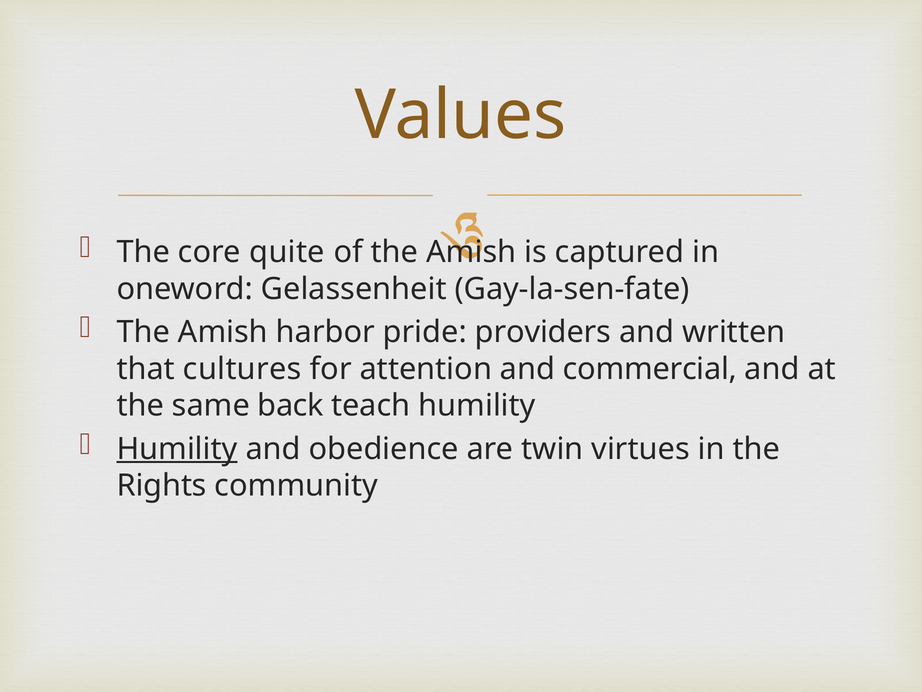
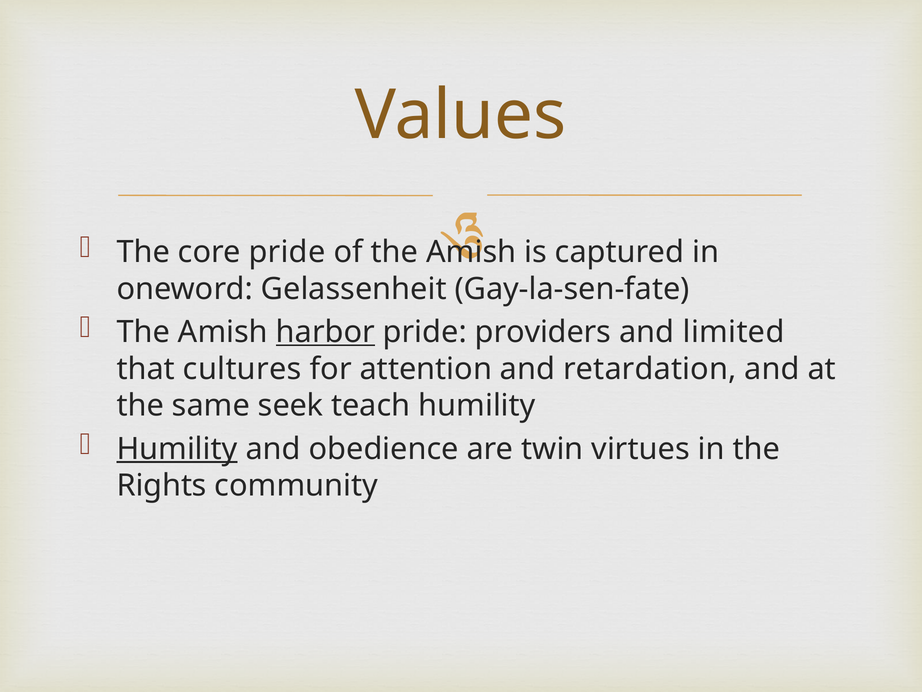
core quite: quite -> pride (287, 252)
harbor underline: none -> present (325, 332)
written: written -> limited (734, 332)
commercial: commercial -> retardation (650, 369)
back: back -> seek (291, 406)
